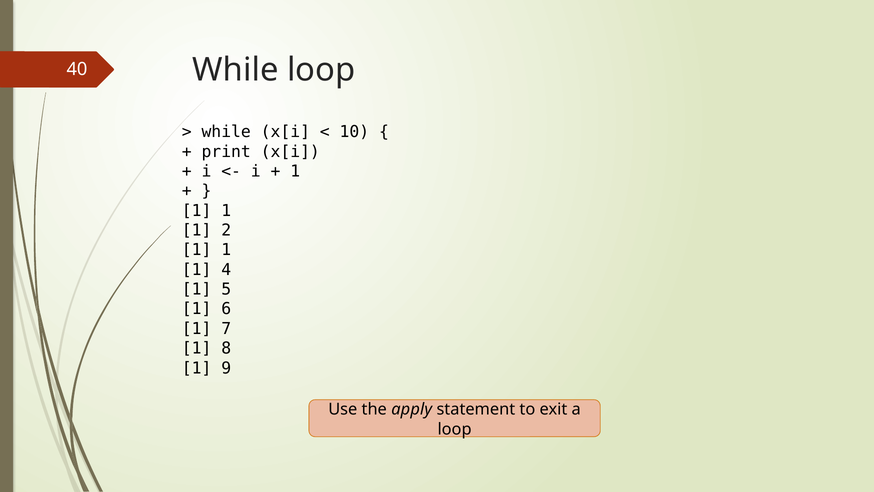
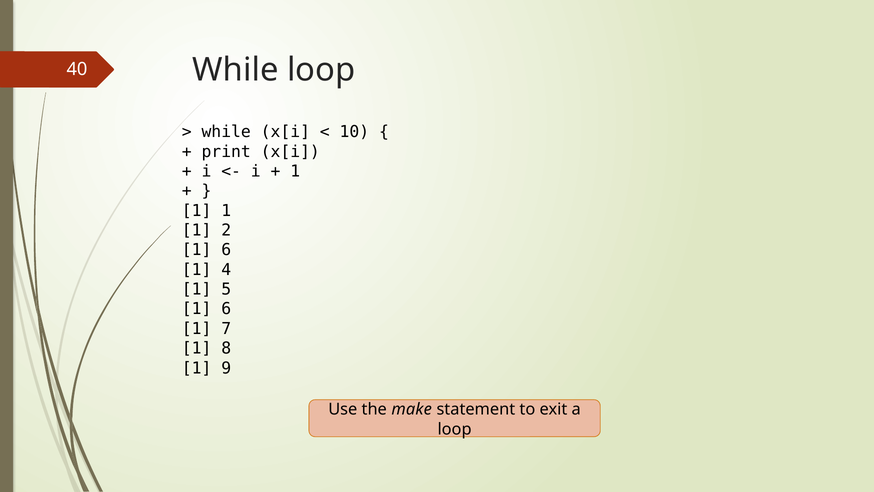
1: 1 -> 6 (226, 250)
apply: apply -> make (412, 409)
